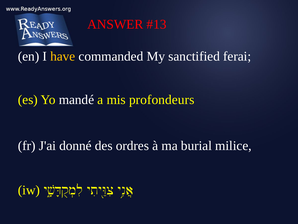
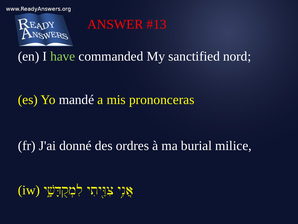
have colour: yellow -> light green (63, 56)
ferai: ferai -> nord (237, 56)
profondeurs: profondeurs -> prononceras (162, 99)
